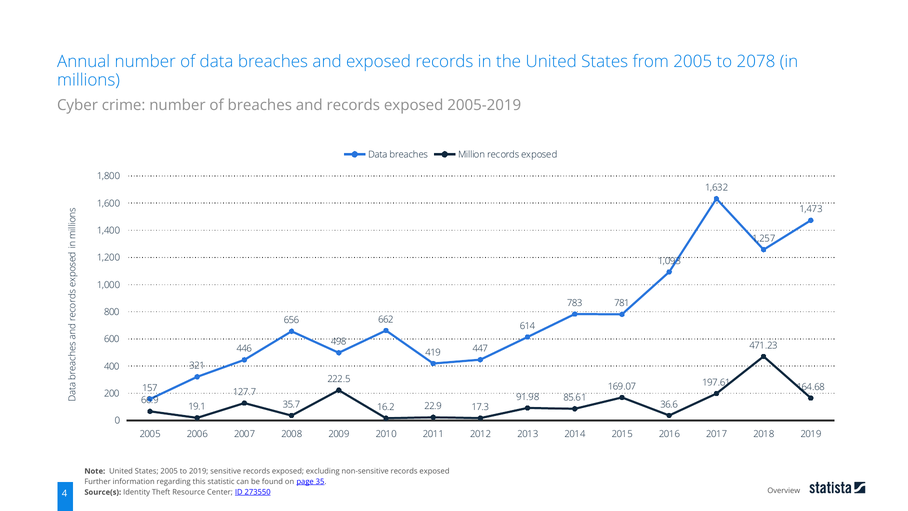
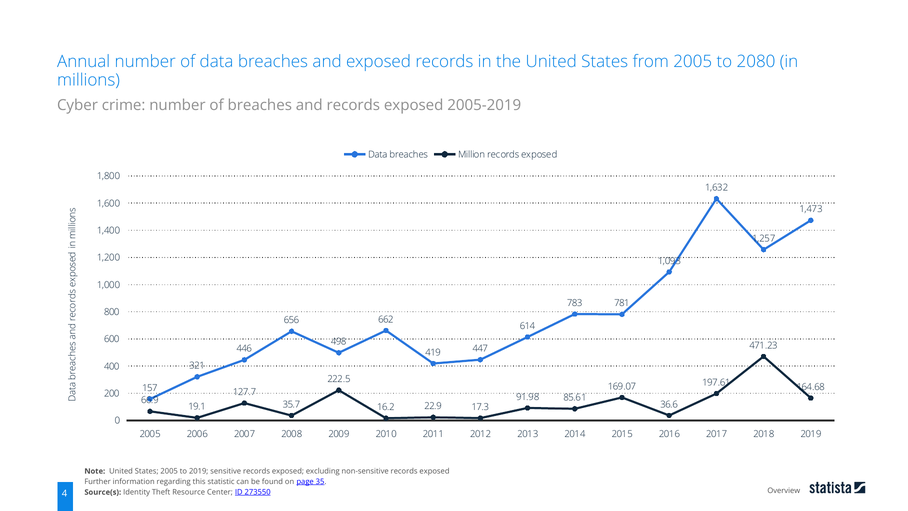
2078: 2078 -> 2080 (756, 62)
